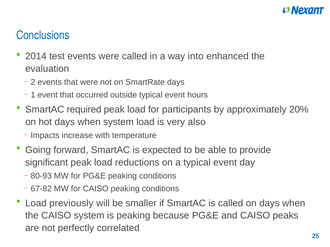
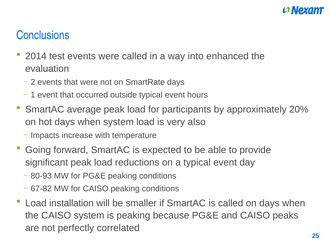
required: required -> average (84, 110)
previously: previously -> installation (71, 204)
